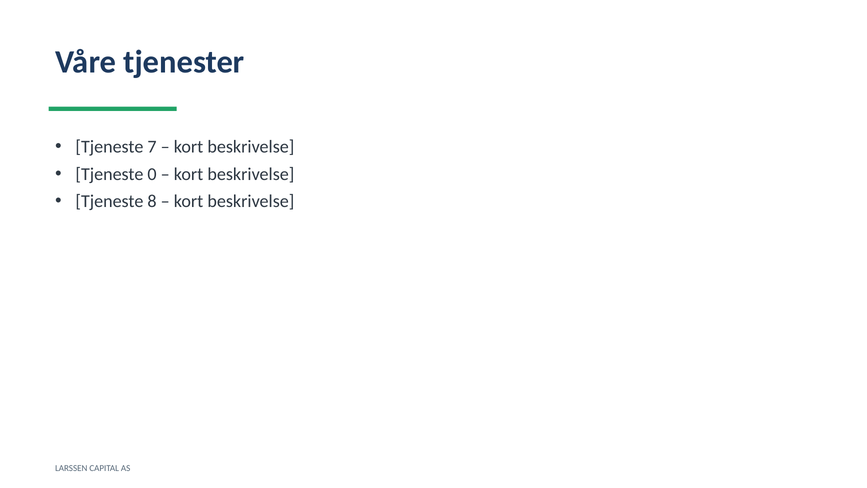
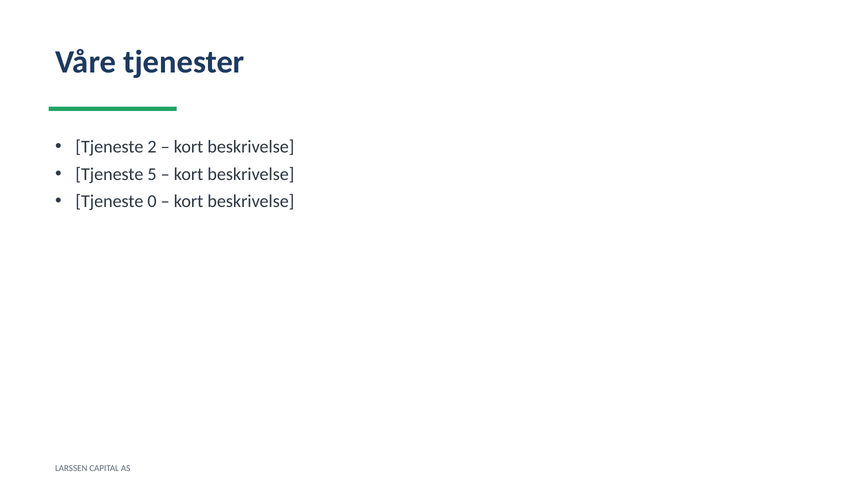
7: 7 -> 2 (152, 147)
0: 0 -> 5 (152, 174)
8: 8 -> 0 (152, 201)
